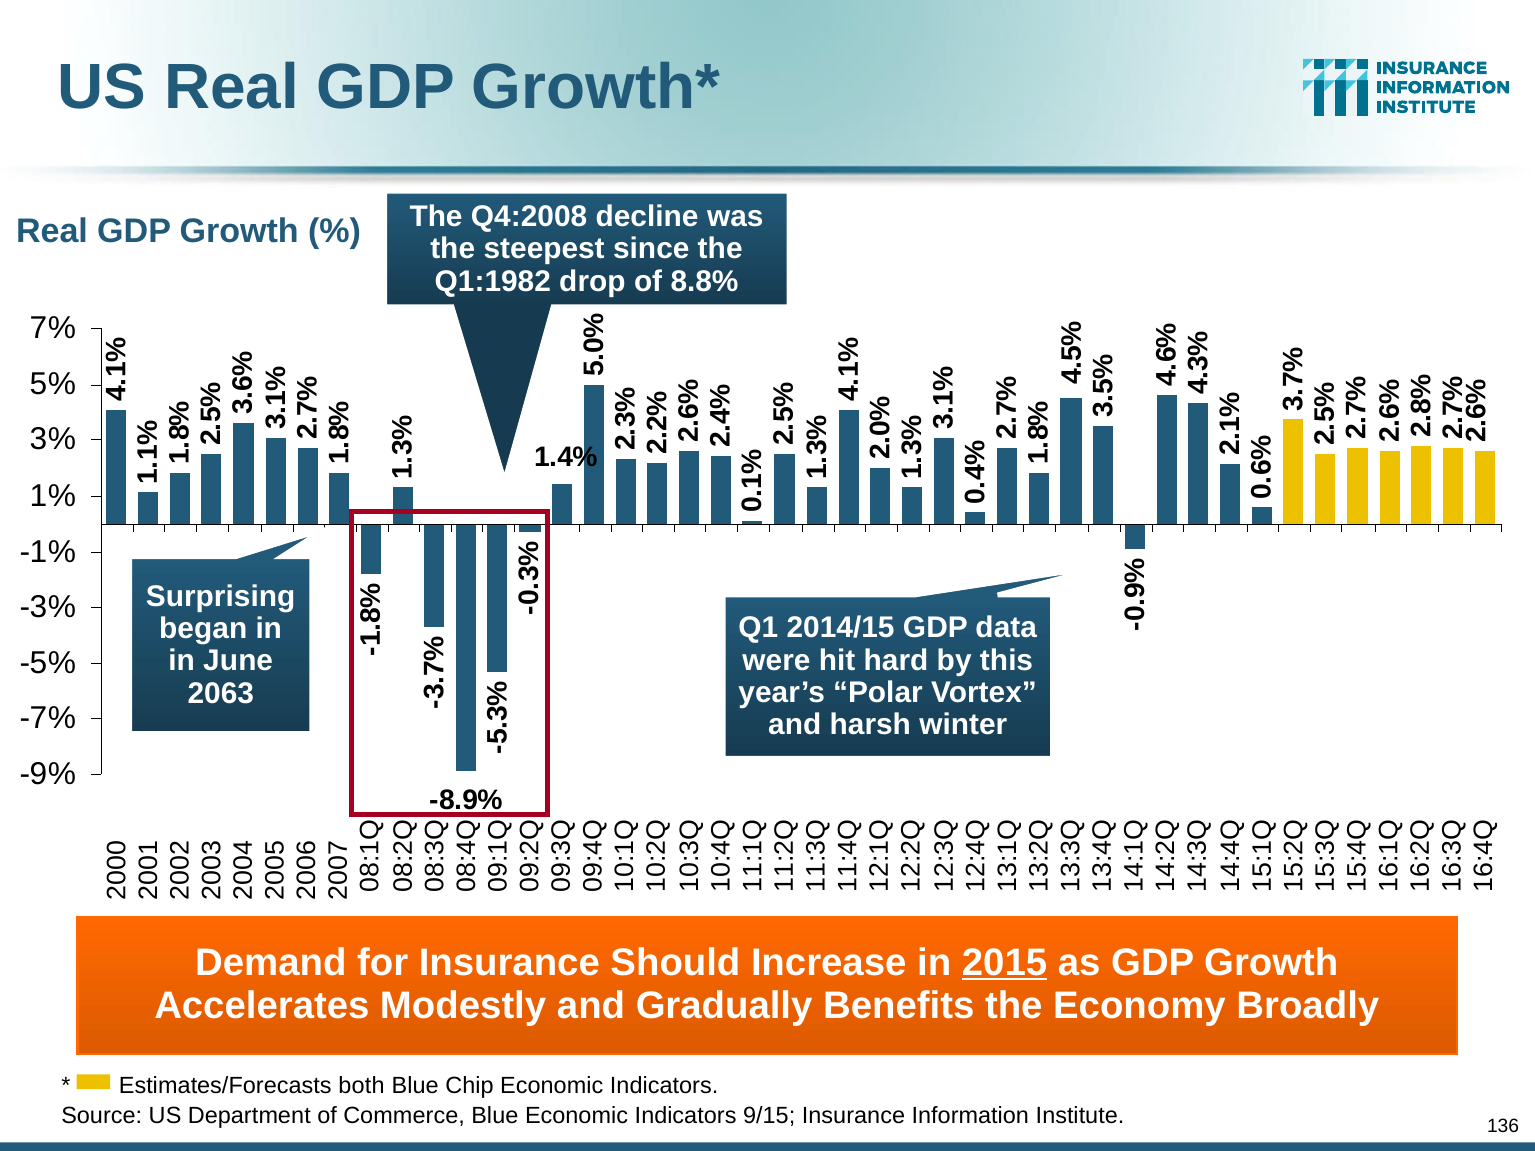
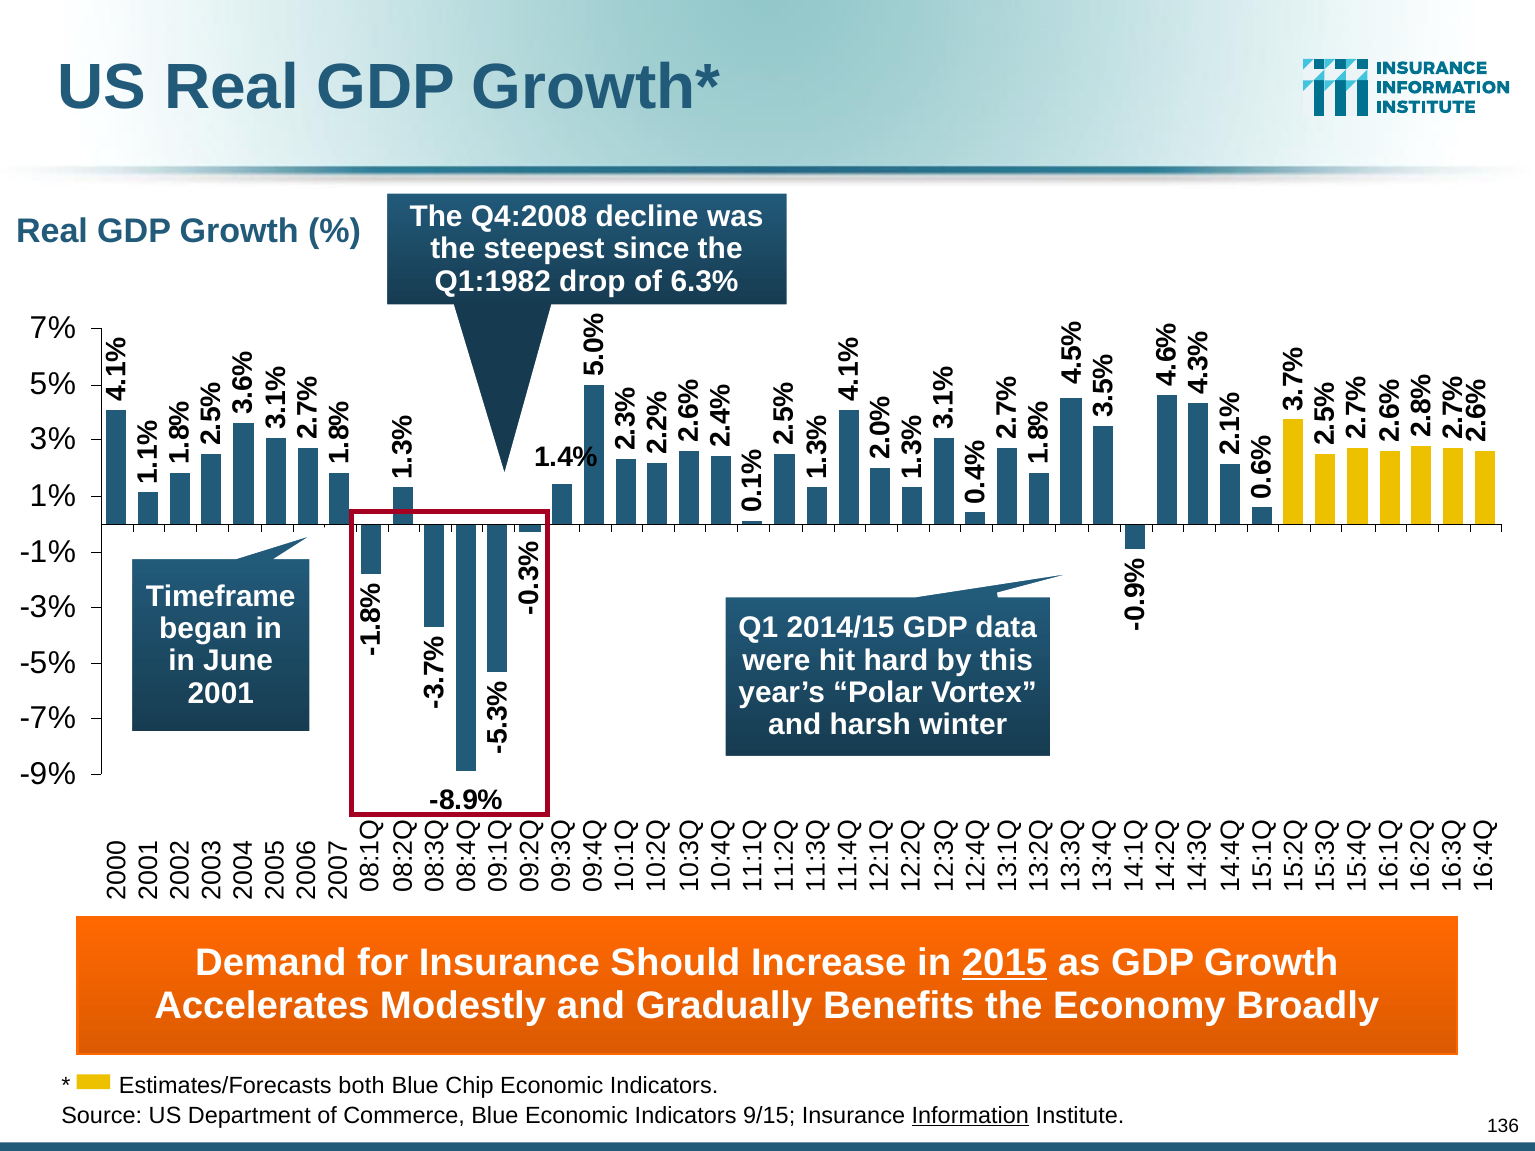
8.8%: 8.8% -> 6.3% (704, 281)
Surprising: Surprising -> Timeframe (221, 597)
2063: 2063 -> 2001 (221, 693)
Information underline: none -> present (970, 1116)
